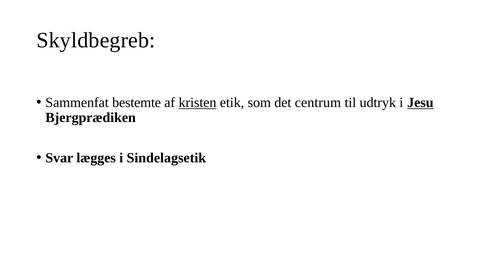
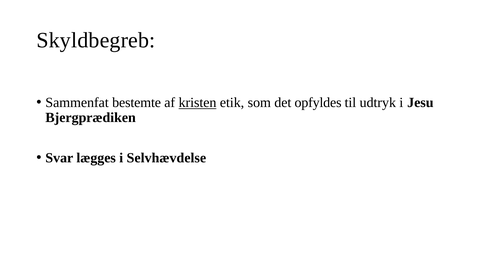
centrum: centrum -> opfyldes (318, 103)
Jesu underline: present -> none (420, 103)
Sindelagsetik: Sindelagsetik -> Selvhævdelse (166, 158)
